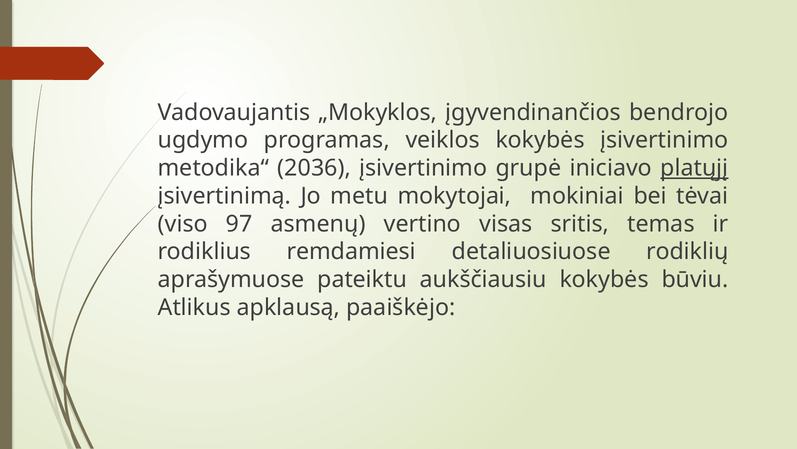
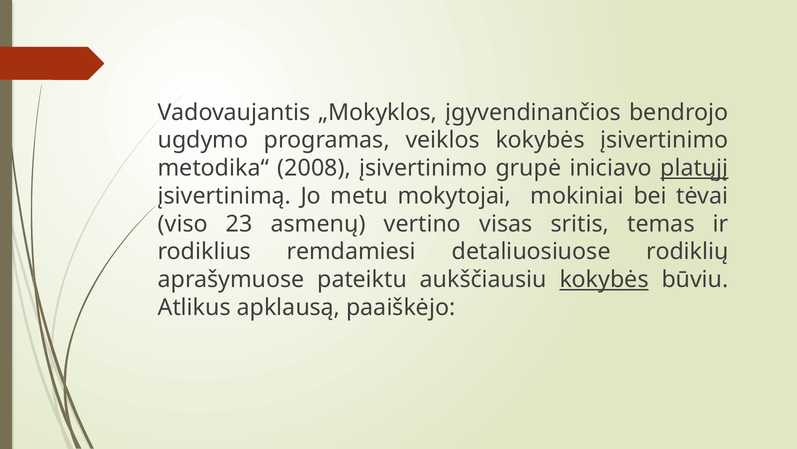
2036: 2036 -> 2008 (314, 168)
97: 97 -> 23 (239, 224)
kokybės underline: none -> present (604, 279)
